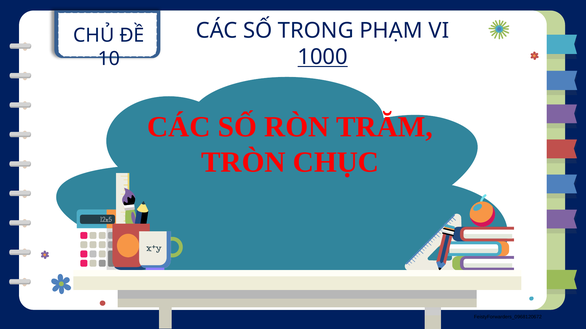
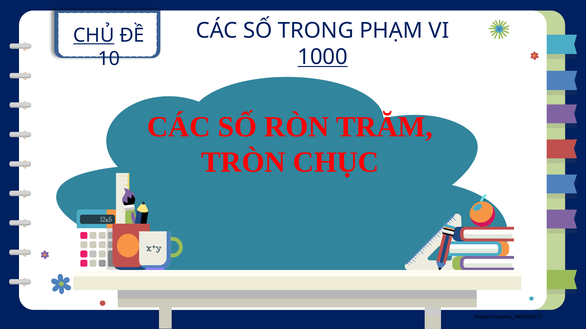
CHỦ underline: none -> present (94, 35)
